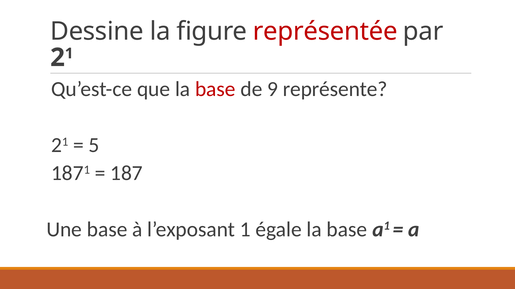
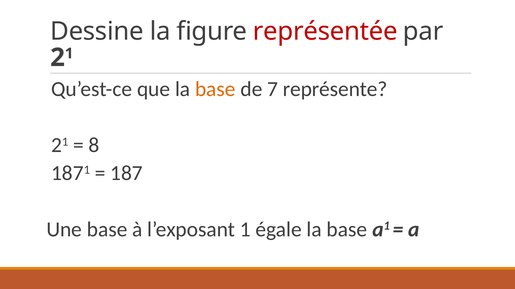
base colour: red -> orange (215, 89)
9: 9 -> 7 (273, 89)
5: 5 -> 8 (94, 146)
